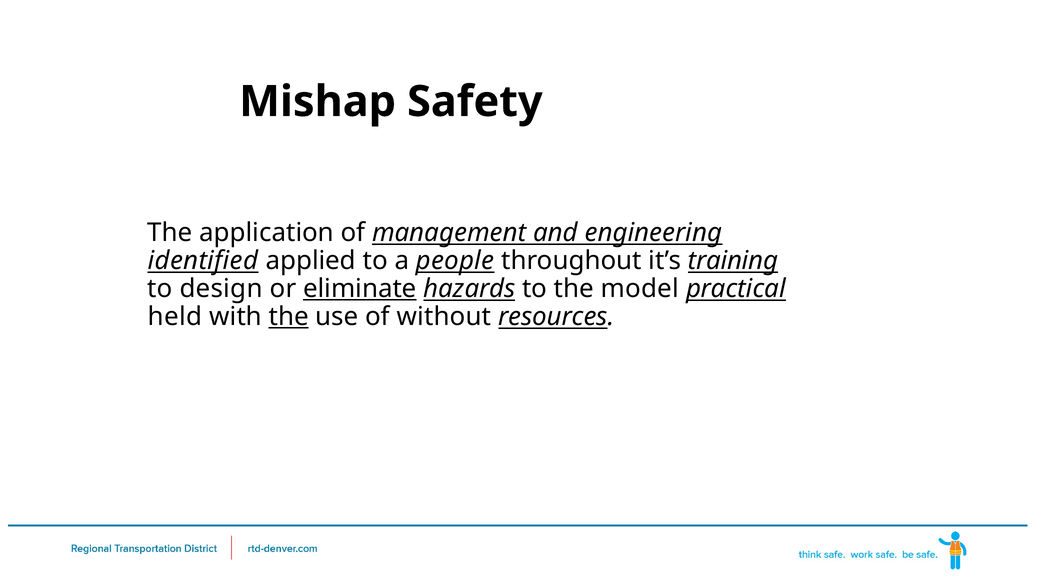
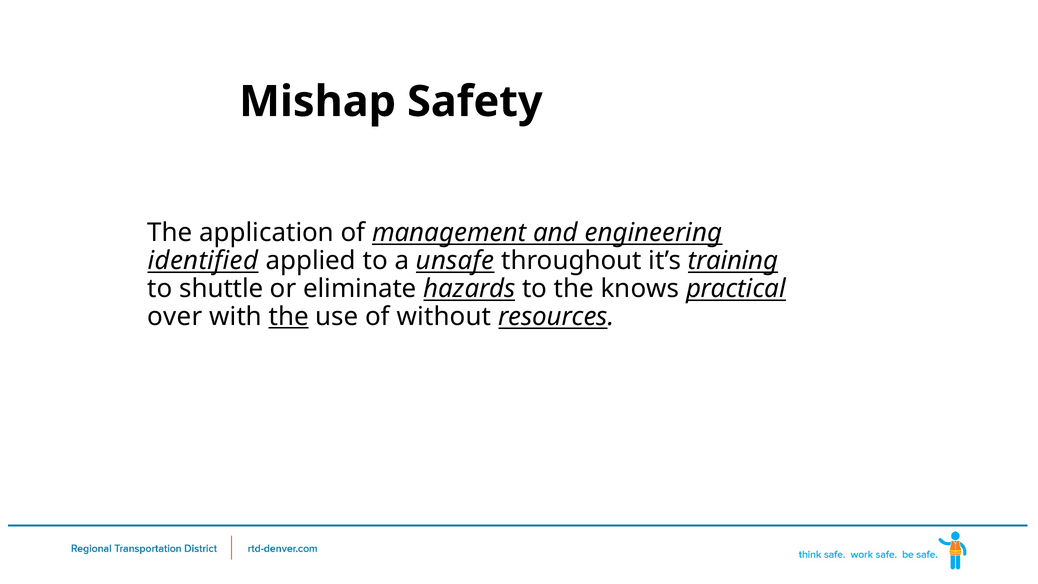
people: people -> unsafe (455, 260)
design: design -> shuttle (221, 288)
eliminate underline: present -> none (360, 288)
model: model -> knows (640, 288)
held: held -> over (175, 316)
